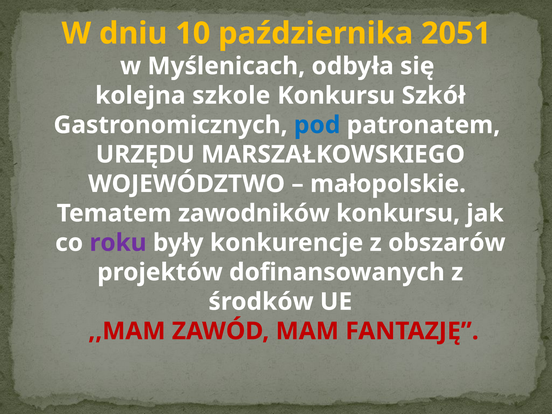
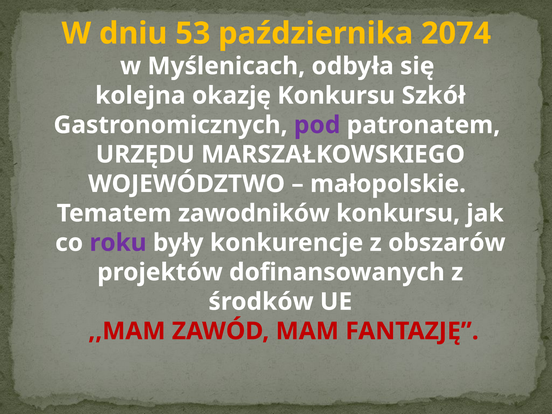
10: 10 -> 53 (193, 33)
2051: 2051 -> 2074 (456, 33)
szkole: szkole -> okazję (231, 96)
pod colour: blue -> purple (317, 125)
